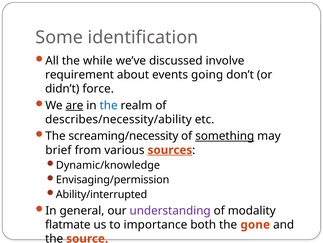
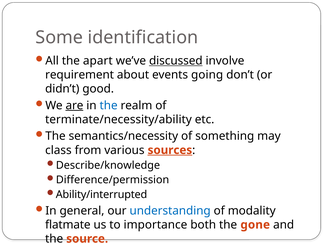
while: while -> apart (98, 61)
discussed underline: none -> present (176, 61)
force: force -> good (98, 89)
describes/necessity/ability: describes/necessity/ability -> terminate/necessity/ability (118, 119)
screaming/necessity: screaming/necessity -> semantics/necessity (123, 136)
something underline: present -> none (225, 136)
brief: brief -> class (58, 150)
Dynamic/knowledge: Dynamic/knowledge -> Describe/knowledge (108, 165)
Envisaging/permission: Envisaging/permission -> Difference/permission (113, 179)
understanding colour: purple -> blue (170, 210)
